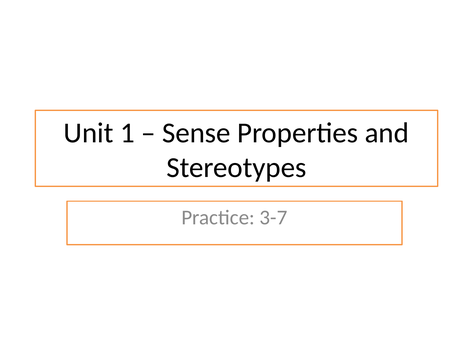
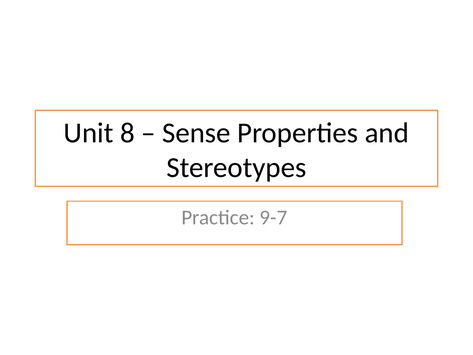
1: 1 -> 8 (127, 133)
3-7: 3-7 -> 9-7 (273, 217)
